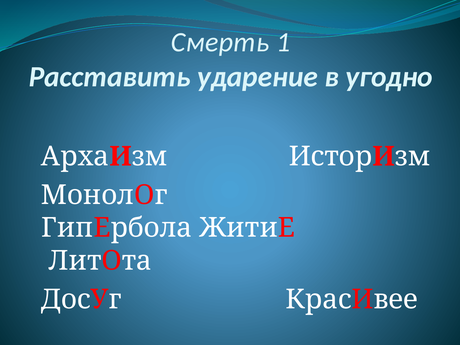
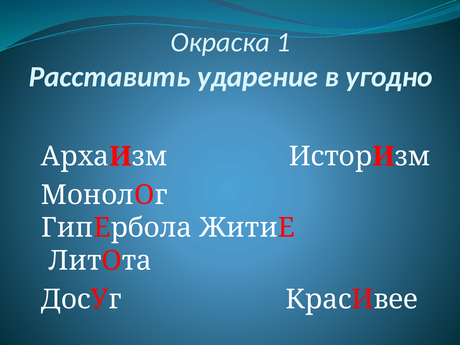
Смерть: Смерть -> Окраска (220, 42)
